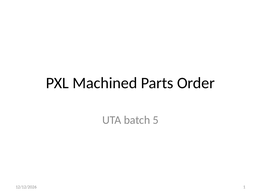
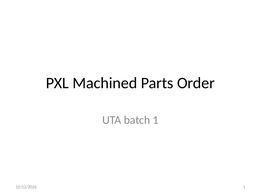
batch 5: 5 -> 1 (156, 120)
